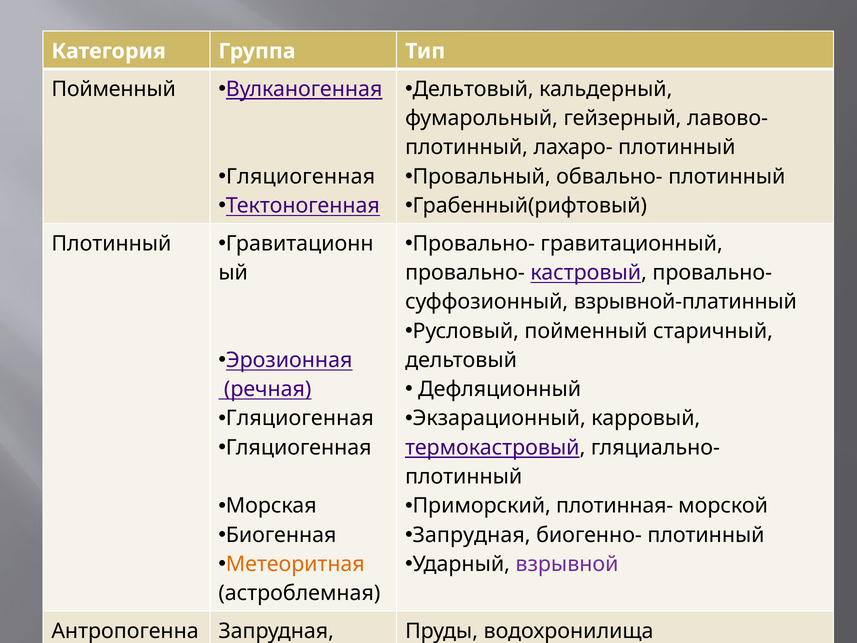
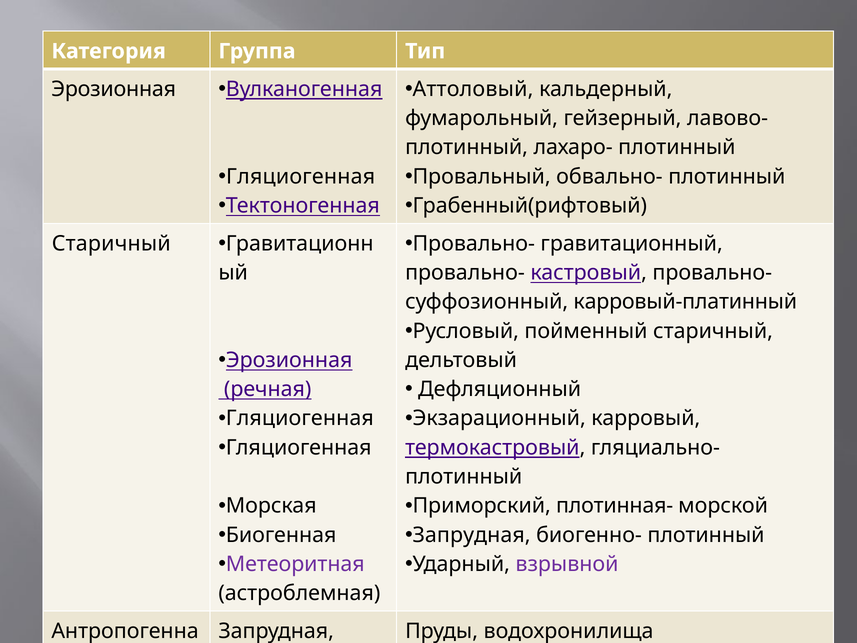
Дельтовый: Дельтовый -> Аттоловый (473, 89)
Пойменный: Пойменный -> Эрозионная (114, 89)
Плотинный: Плотинный -> Старичный (111, 243)
взрывной-платинный: взрывной-платинный -> карровый-платинный (685, 302)
Метеоритная colour: orange -> purple (295, 564)
